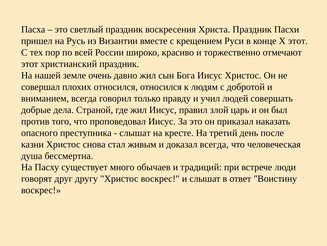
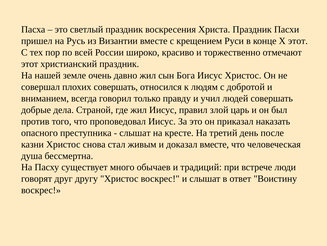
плохих относился: относился -> совершать (116, 87)
доказал всегда: всегда -> вместе (214, 144)
